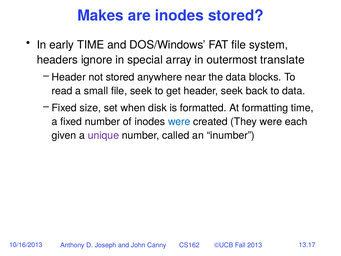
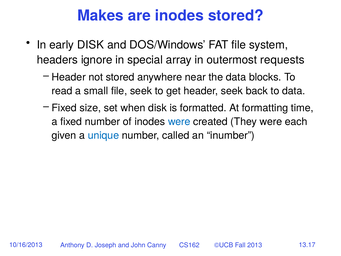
early TIME: TIME -> DISK (91, 45)
translate: translate -> requests (282, 60)
unique colour: purple -> blue (103, 135)
